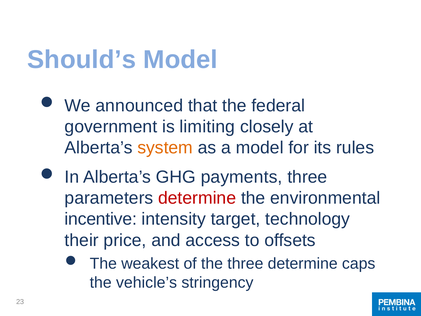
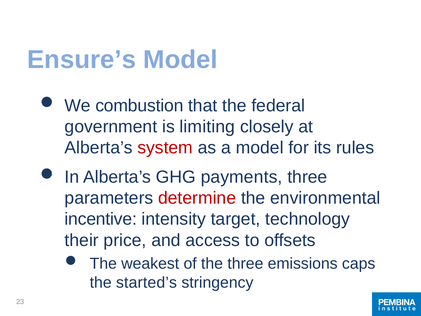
Should’s: Should’s -> Ensure’s (82, 59)
announced: announced -> combustion (139, 106)
system colour: orange -> red (165, 148)
three determine: determine -> emissions (303, 263)
vehicle’s: vehicle’s -> started’s (146, 282)
